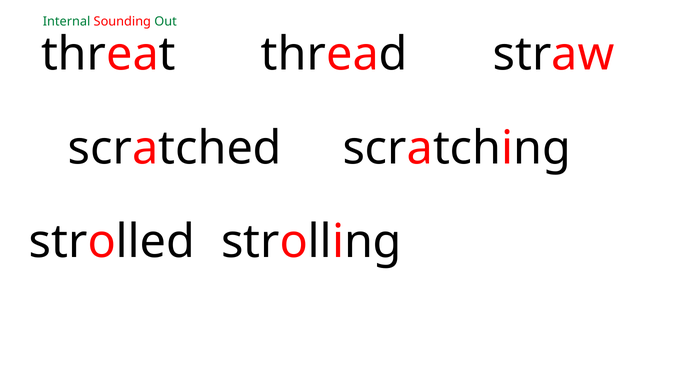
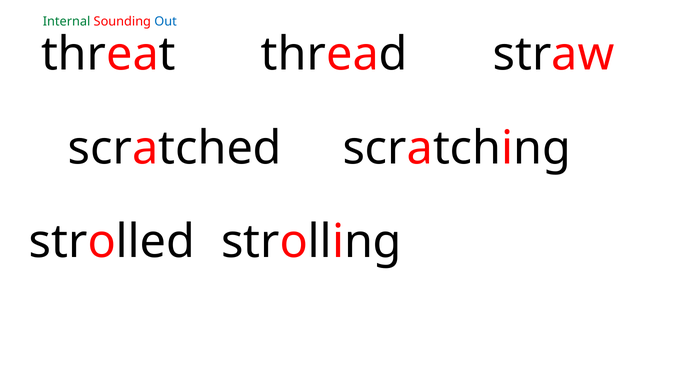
Out colour: green -> blue (166, 21)
